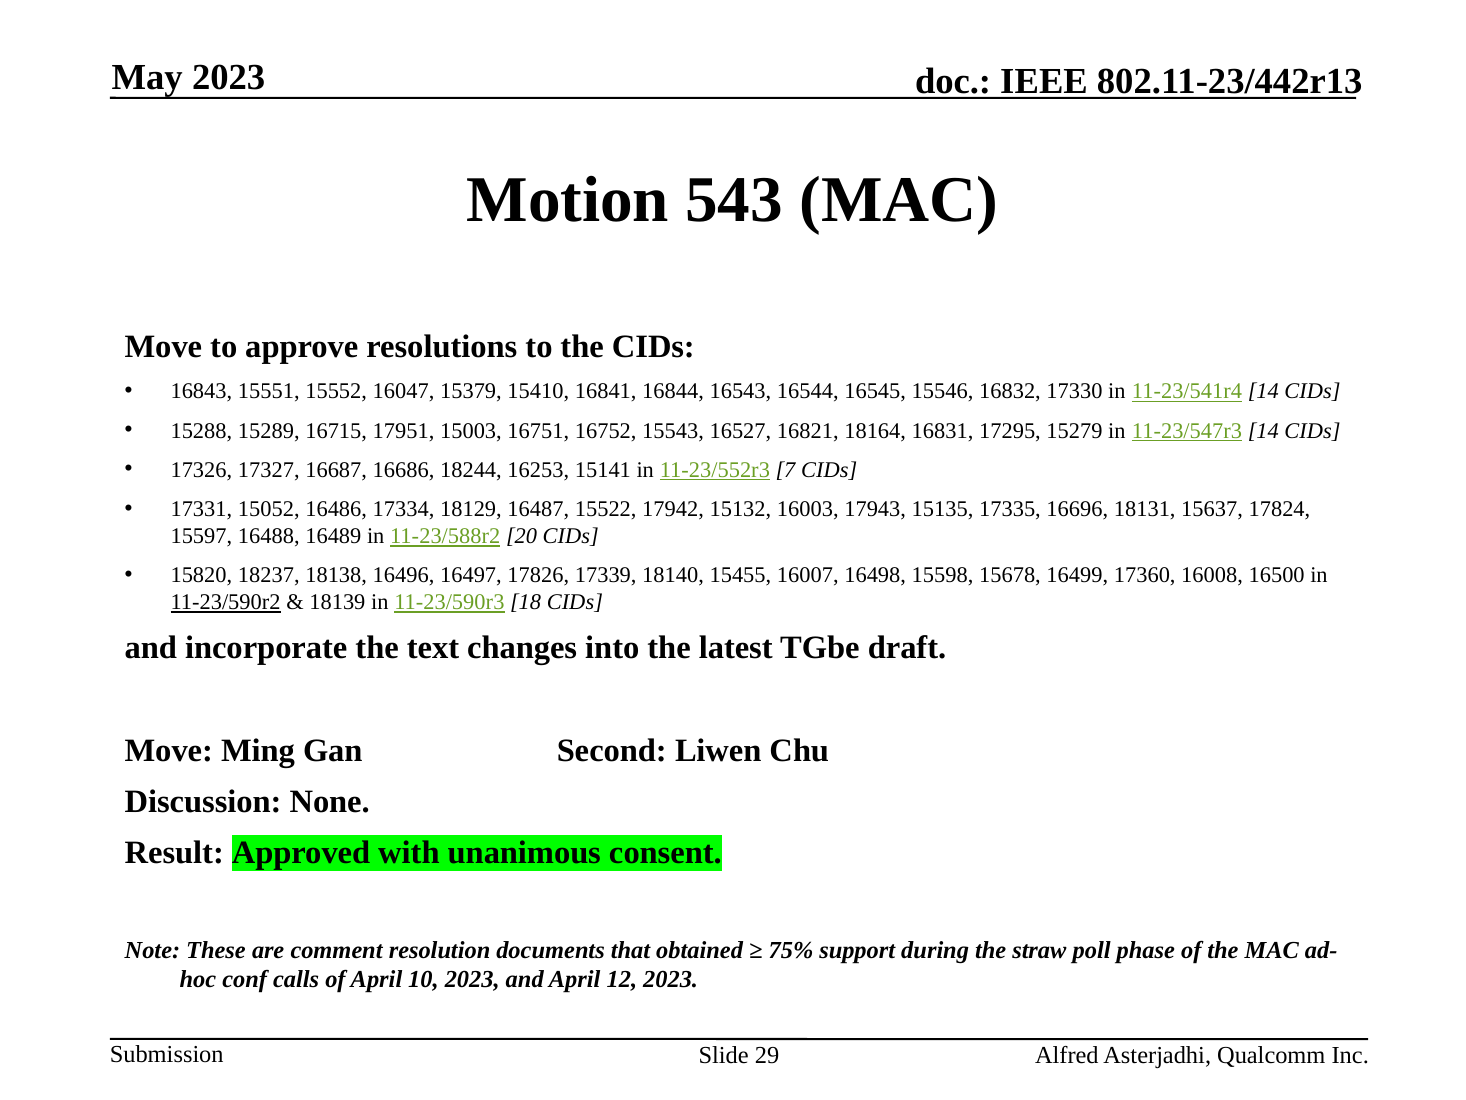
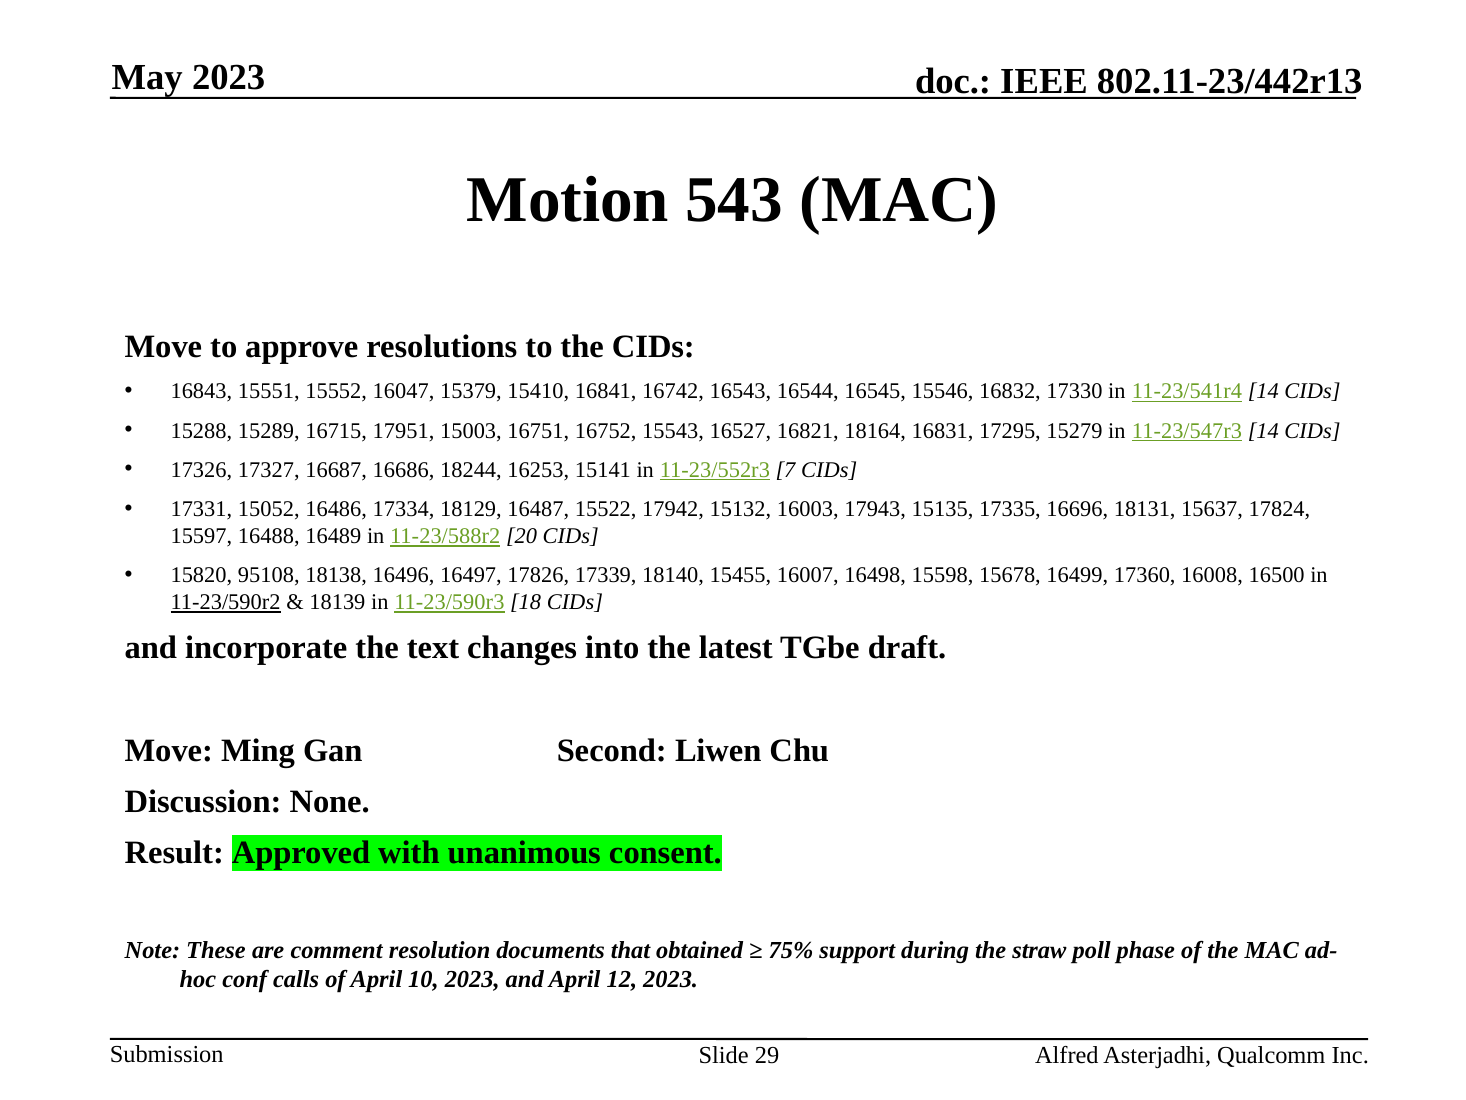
16844: 16844 -> 16742 (673, 391)
18237: 18237 -> 95108 (269, 575)
